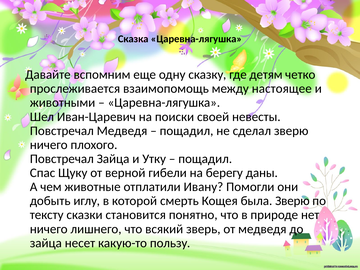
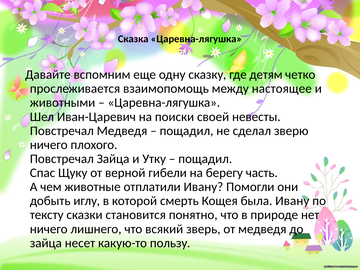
даны: даны -> часть (262, 173)
была Зверю: Зверю -> Ивану (292, 201)
